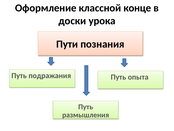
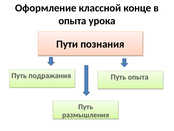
доски: доски -> опыта (72, 21)
